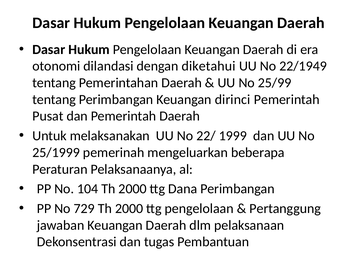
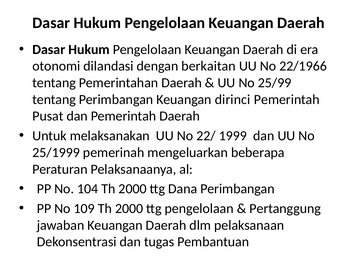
diketahui: diketahui -> berkaitan (209, 66)
22/1949: 22/1949 -> 22/1966 (303, 66)
729: 729 -> 109 (84, 208)
